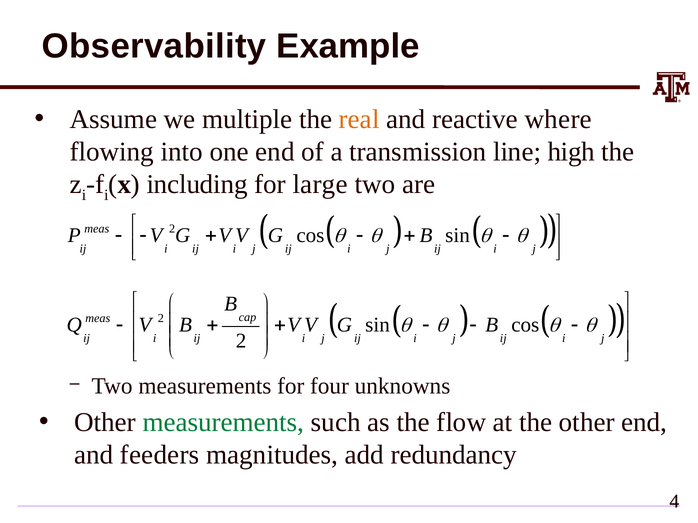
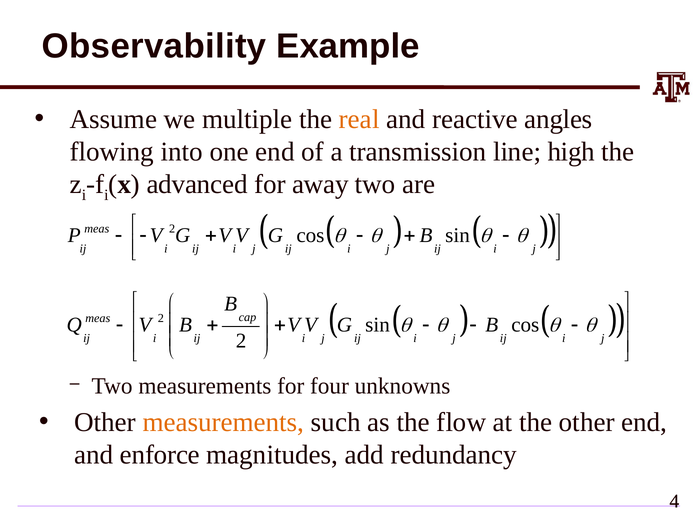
where: where -> angles (558, 119)
including: including -> advanced (197, 185)
large: large -> away (320, 185)
measurements colour: green -> orange (223, 423)
feeders: feeders -> enforce (160, 455)
